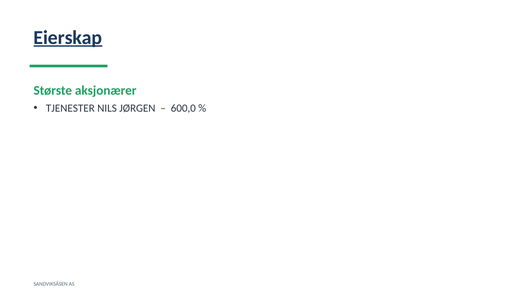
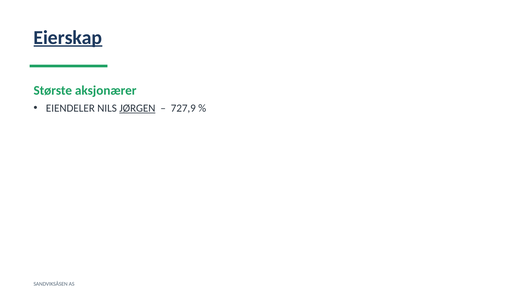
TJENESTER: TJENESTER -> EIENDELER (70, 108)
JØRGEN underline: none -> present (137, 108)
600,0: 600,0 -> 727,9 (183, 108)
